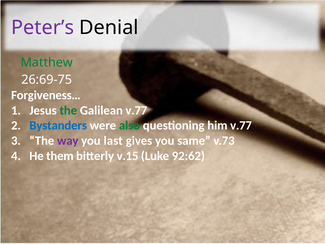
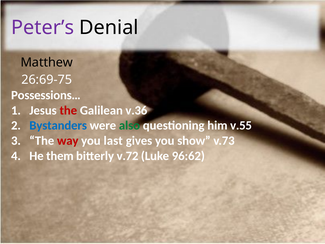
Matthew colour: green -> black (47, 62)
Forgiveness…: Forgiveness… -> Possessions… (46, 95)
the colour: green -> red (68, 110)
Galilean v.77: v.77 -> v.36 (136, 110)
him v.77: v.77 -> v.55 (241, 125)
way colour: purple -> red (68, 141)
same: same -> show (194, 141)
v.15: v.15 -> v.72 (128, 156)
92:62: 92:62 -> 96:62 (188, 156)
